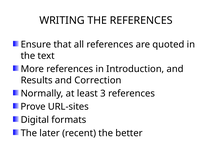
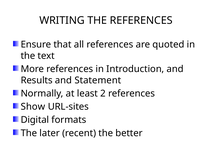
Correction: Correction -> Statement (98, 80)
3: 3 -> 2 (103, 93)
Prove: Prove -> Show (33, 107)
